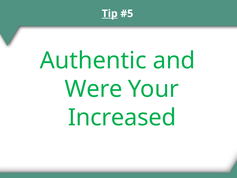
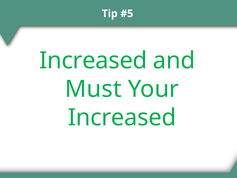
Tip underline: present -> none (110, 14)
Authentic: Authentic -> Increased (93, 61)
Were: Were -> Must (93, 89)
